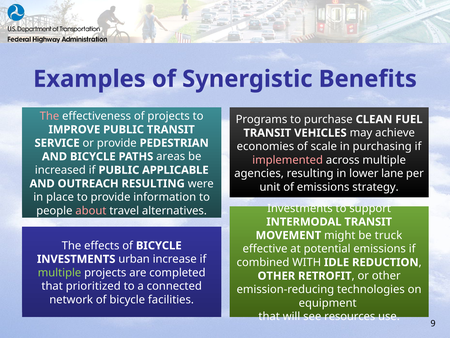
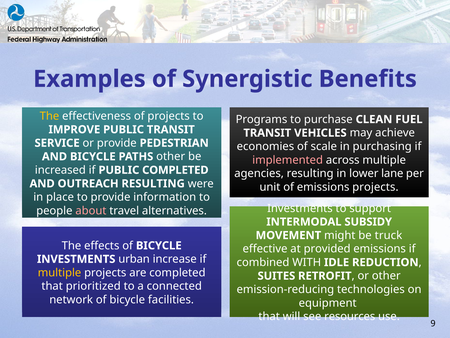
The colour: pink -> yellow (49, 116)
PATHS areas: areas -> other (171, 156)
PUBLIC APPLICABLE: APPLICABLE -> COMPLETED (175, 170)
emissions strategy: strategy -> projects (375, 187)
INTERMODAL TRANSIT: TRANSIT -> SUBSIDY (368, 222)
potential: potential -> provided (327, 249)
multiple colour: light green -> yellow (60, 272)
OTHER: OTHER -> SUITES (276, 276)
